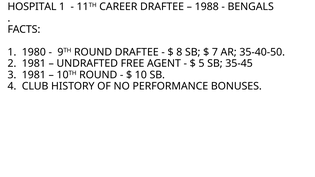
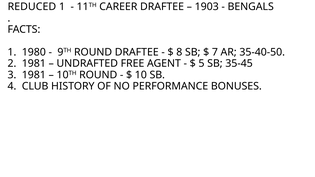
HOSPITAL: HOSPITAL -> REDUCED (32, 7)
1988: 1988 -> 1903 (207, 7)
